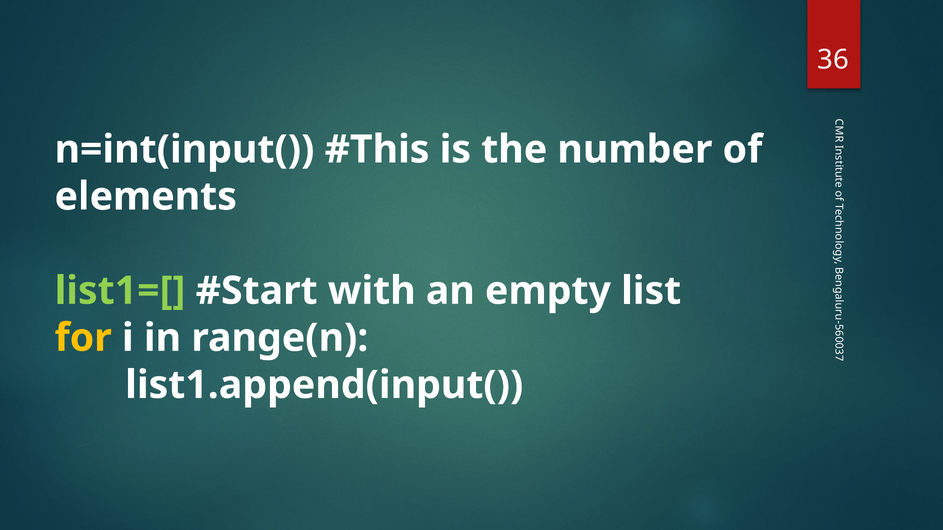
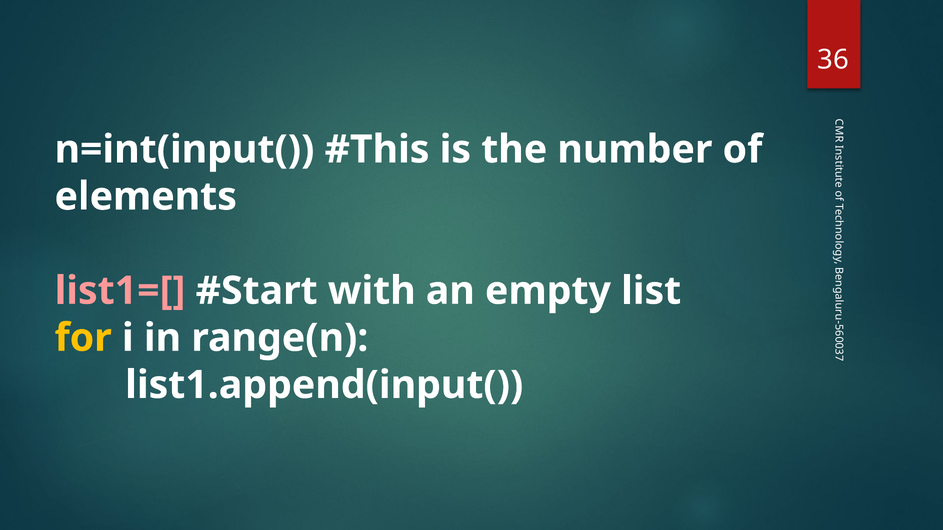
list1=[ colour: light green -> pink (120, 291)
